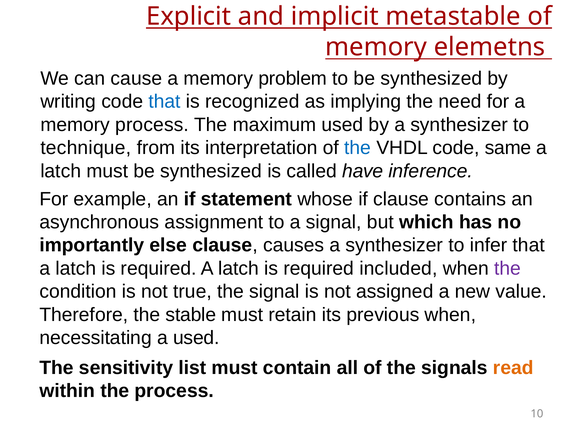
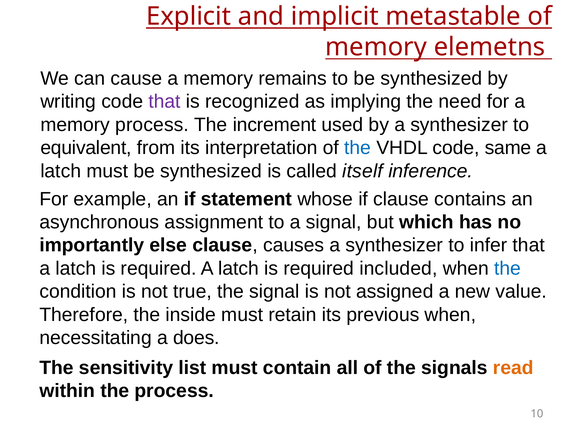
problem: problem -> remains (293, 78)
that colour: blue -> purple (164, 101)
maximum: maximum -> increment (275, 125)
technique: technique -> equivalent (86, 148)
have: have -> itself (363, 171)
the colour: purple -> blue (508, 268)
stable: stable -> inside (191, 314)
a used: used -> does (196, 337)
